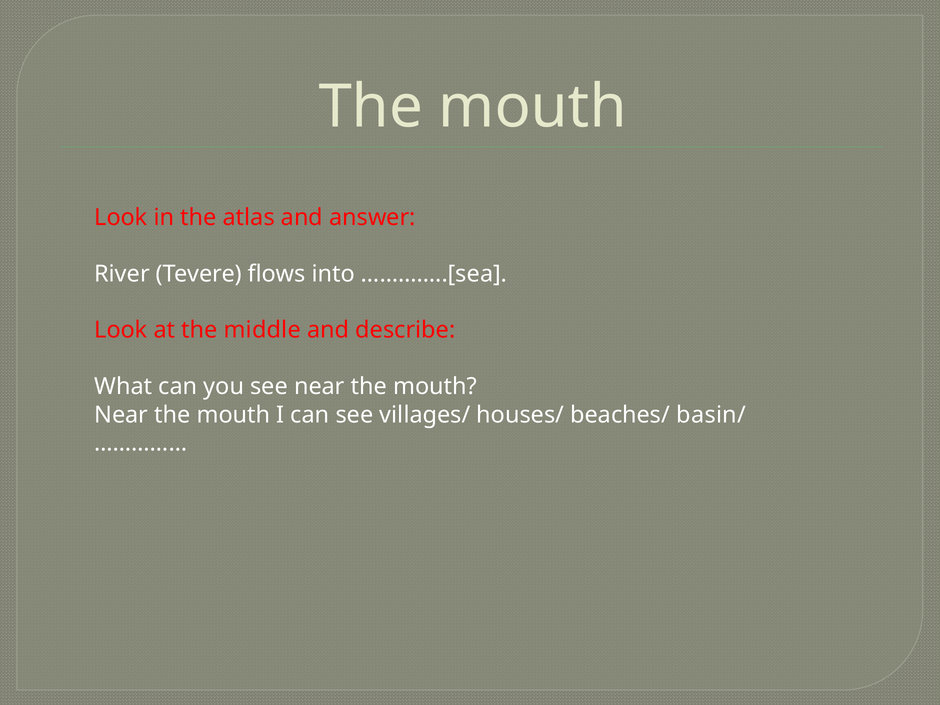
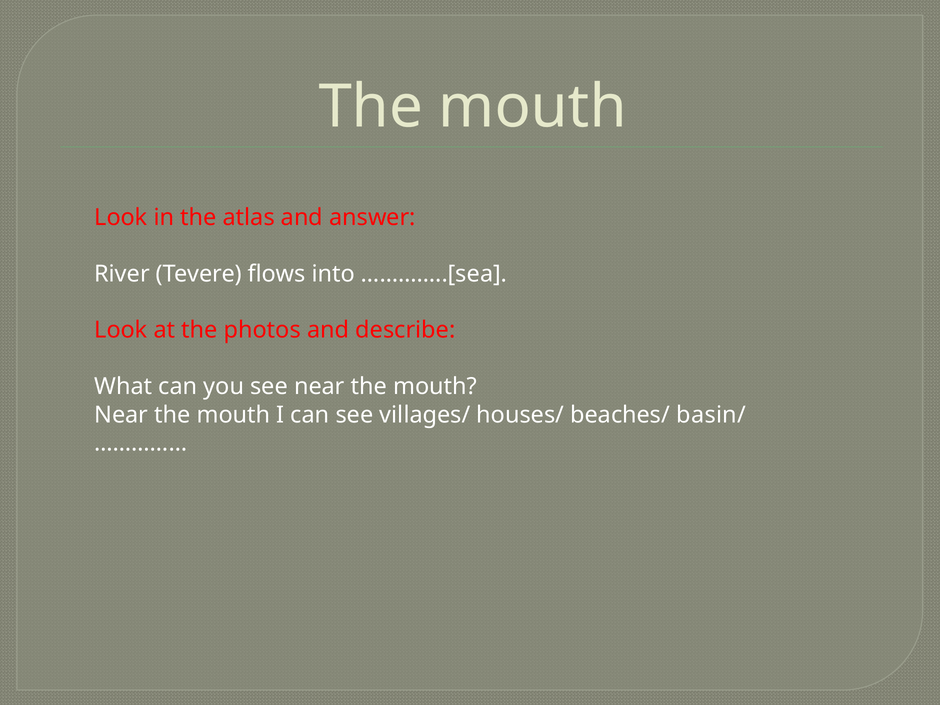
middle: middle -> photos (262, 330)
